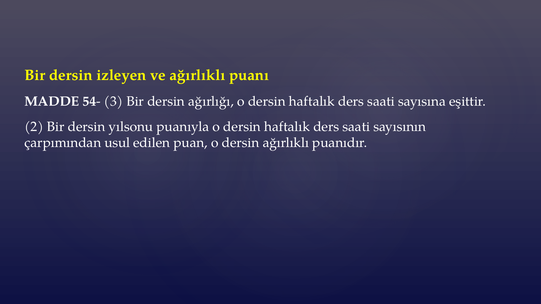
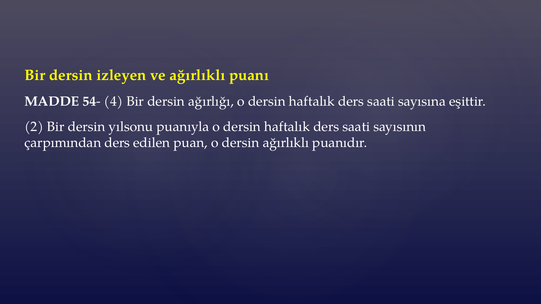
3: 3 -> 4 (114, 101)
çarpımından usul: usul -> ders (117, 143)
